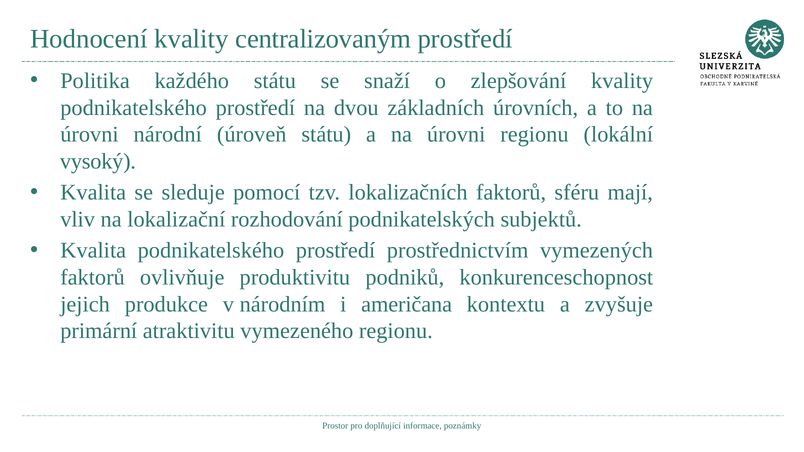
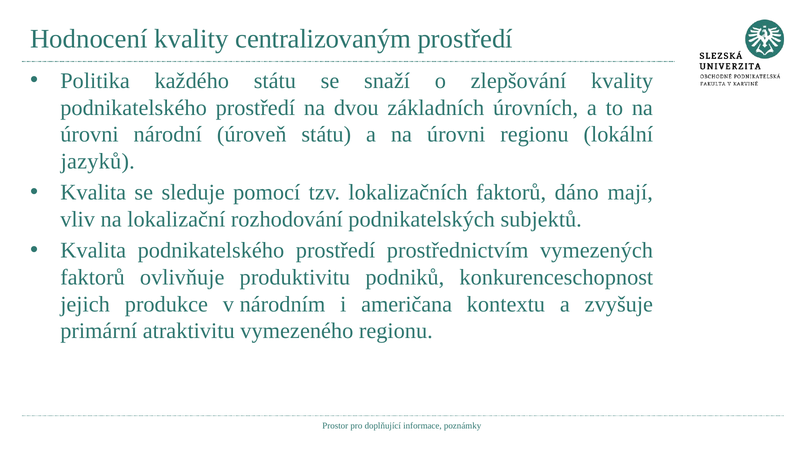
vysoký: vysoký -> jazyků (98, 161)
sféru: sféru -> dáno (577, 193)
